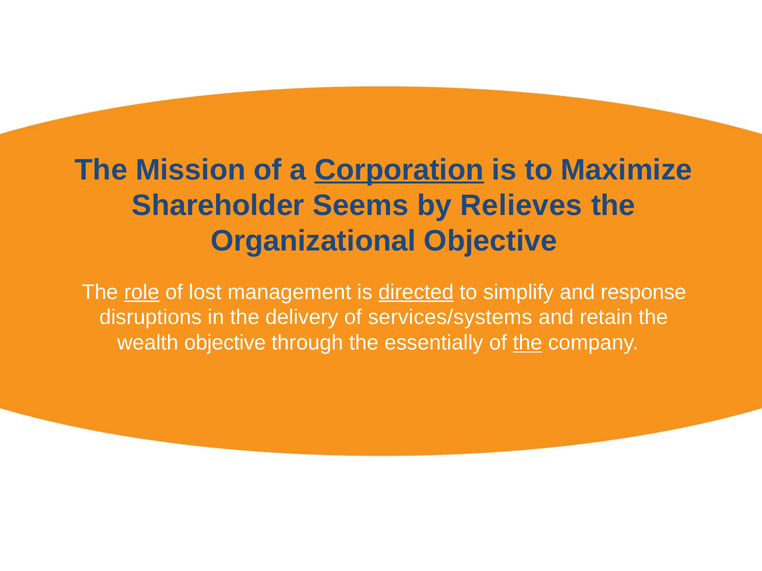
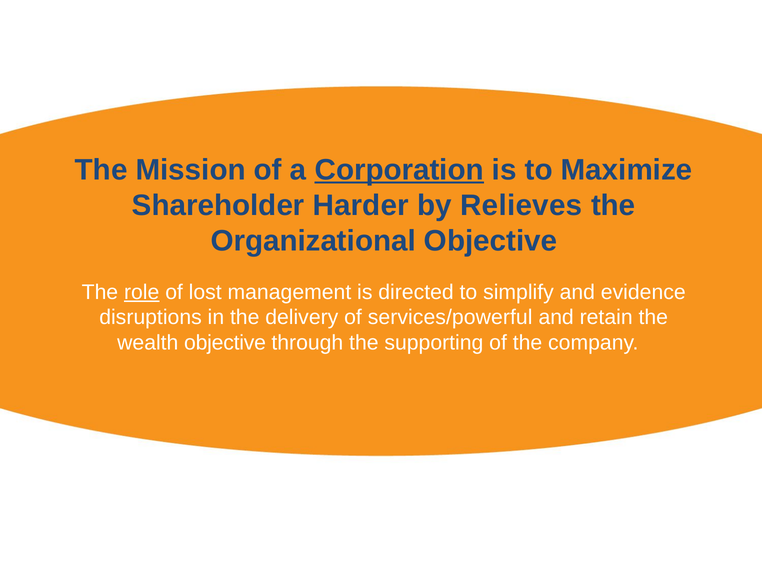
Seems: Seems -> Harder (361, 206)
directed underline: present -> none (416, 292)
response: response -> evidence (643, 292)
services/systems: services/systems -> services/powerful (450, 318)
essentially: essentially -> supporting (434, 343)
the underline: present -> none (528, 343)
